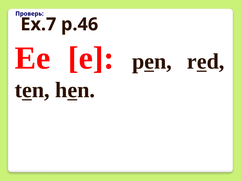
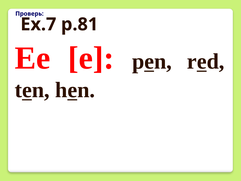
p.46: p.46 -> p.81 (80, 24)
